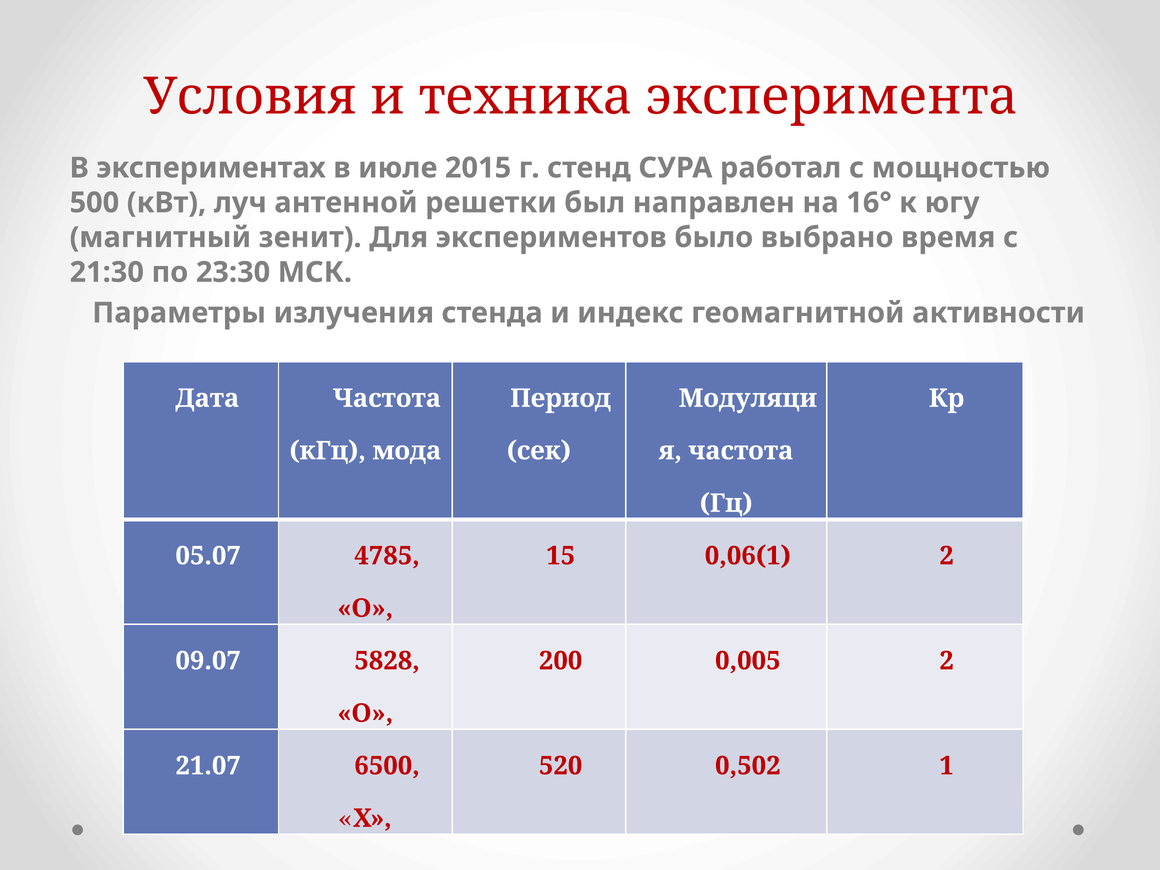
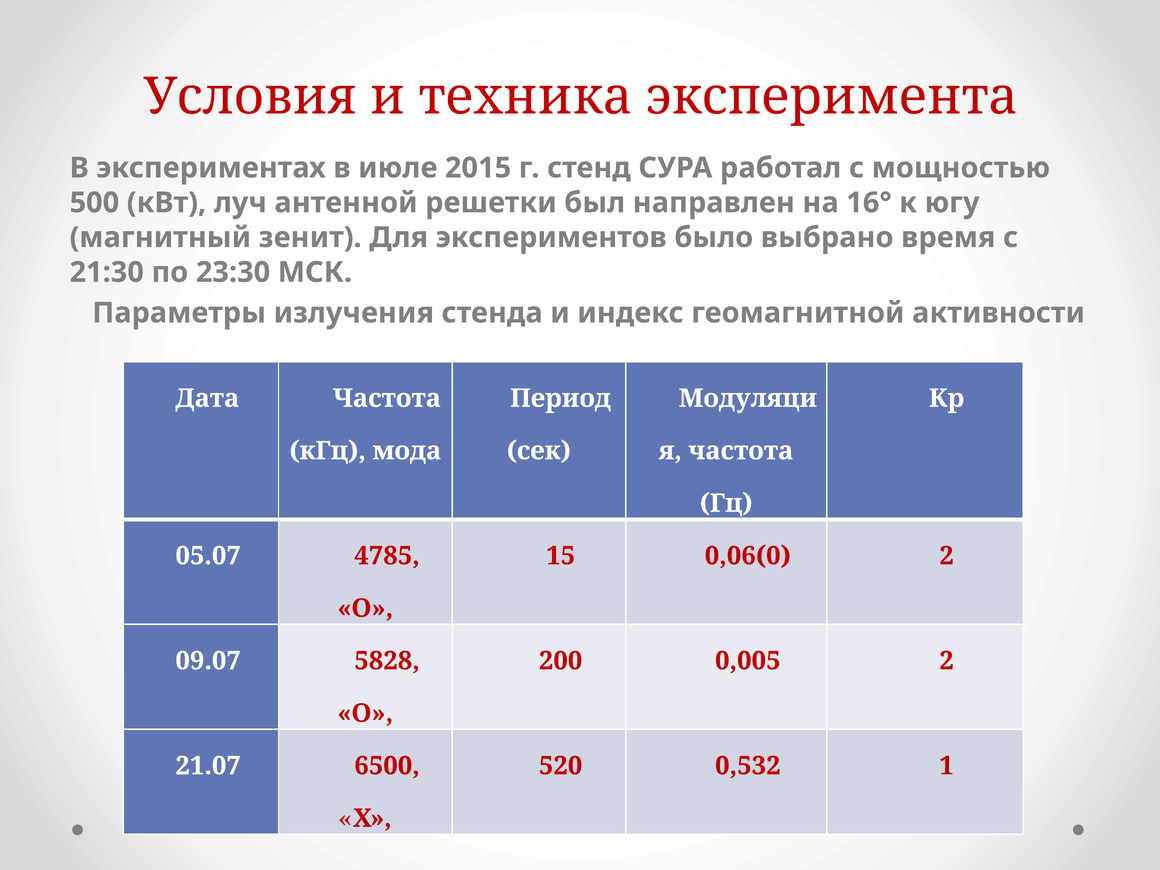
0,06(1: 0,06(1 -> 0,06(0 (748, 556)
0,502: 0,502 -> 0,532 (748, 766)
